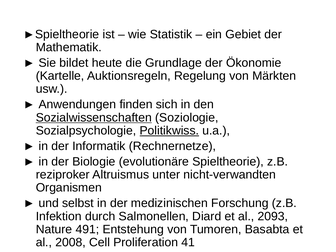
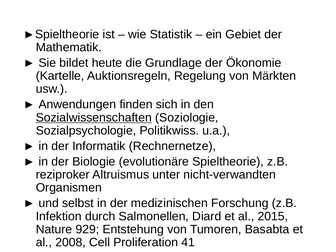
Politikwiss underline: present -> none (169, 131)
2093: 2093 -> 2015 (273, 216)
491: 491 -> 929 (87, 229)
